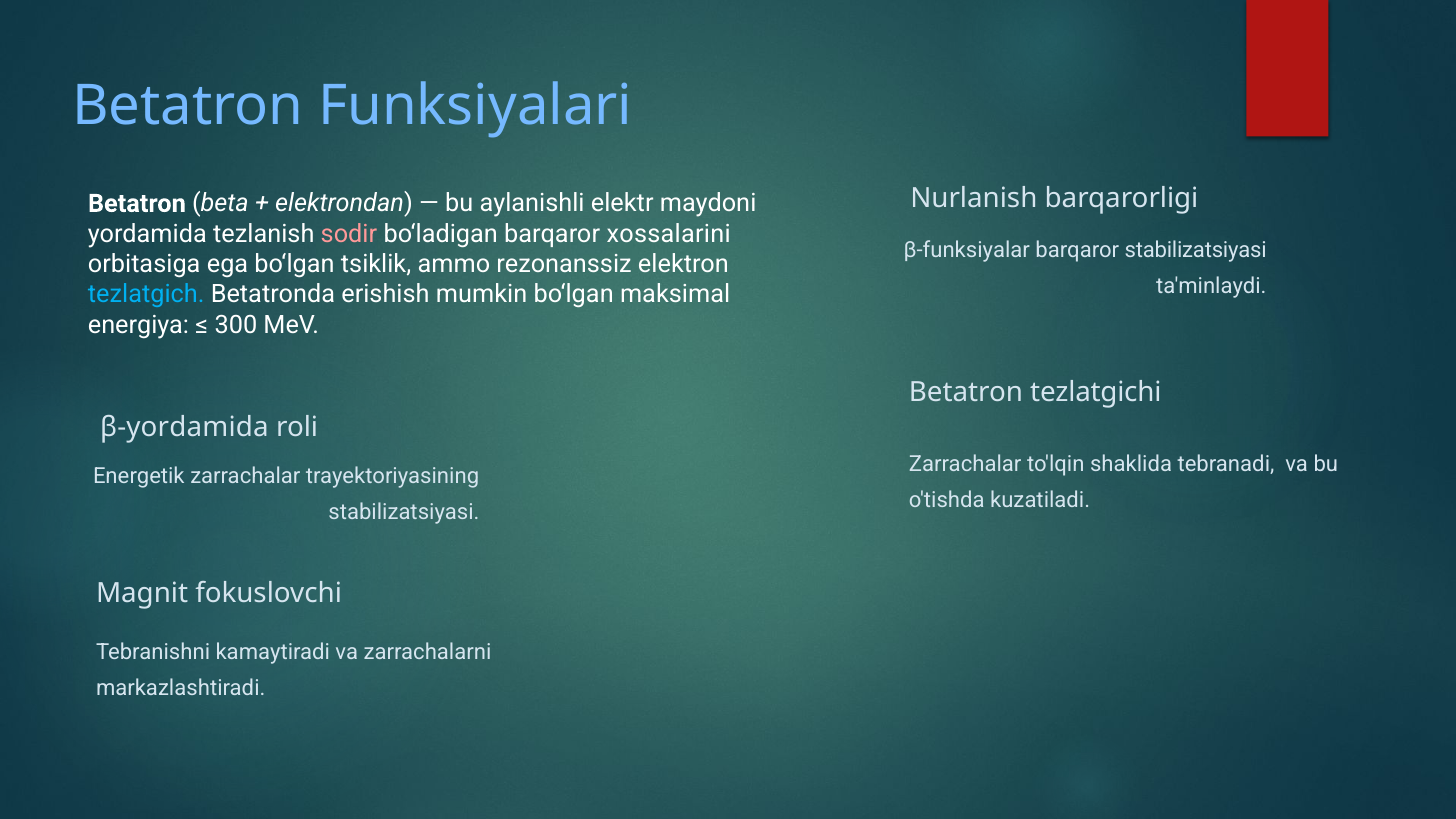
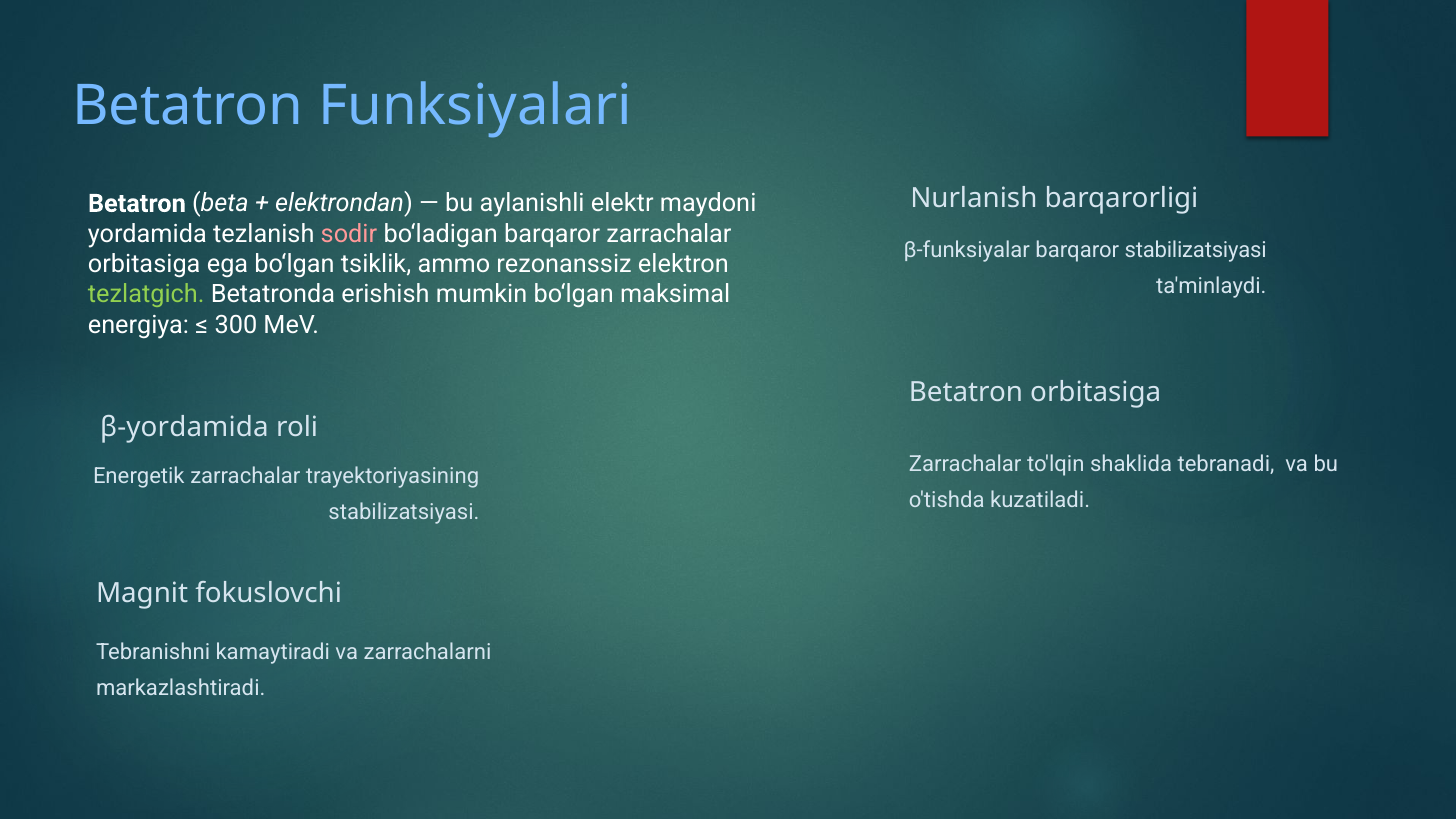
barqaror xossalarini: xossalarini -> zarrachalar (669, 234)
tezlatgich colour: light blue -> light green (146, 295)
Betatron tezlatgichi: tezlatgichi -> orbitasiga (1096, 392)
